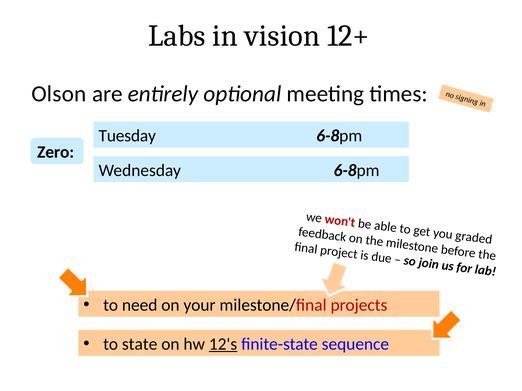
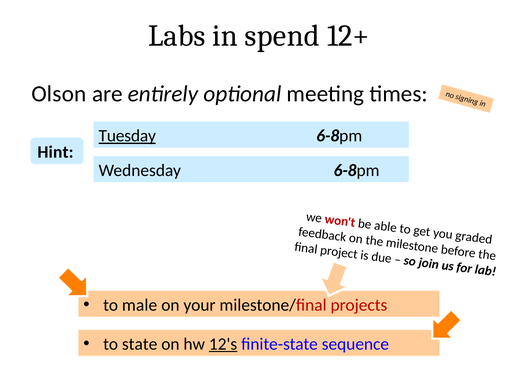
vision: vision -> spend (282, 36)
Tuesday underline: none -> present (127, 136)
Zero: Zero -> Hint (55, 152)
need: need -> male (140, 305)
